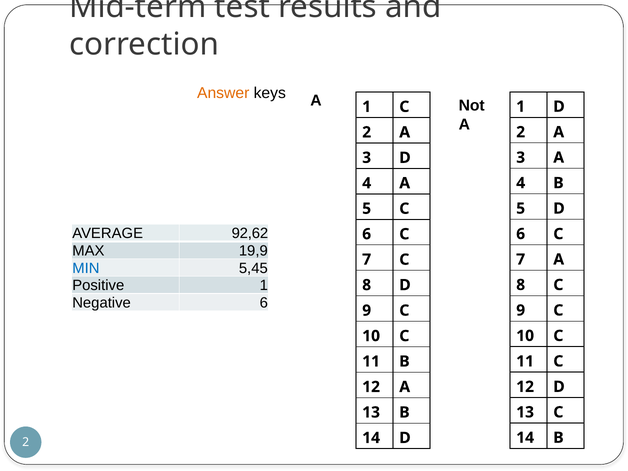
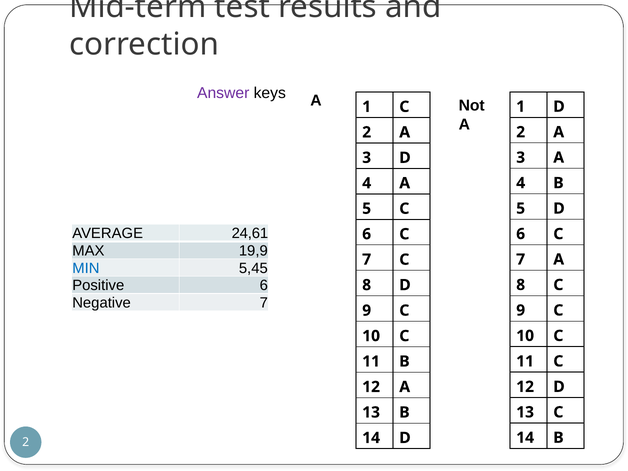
Answer colour: orange -> purple (223, 93)
92,62: 92,62 -> 24,61 (250, 234)
Positive 1: 1 -> 6 (264, 285)
Negative 6: 6 -> 7 (264, 303)
